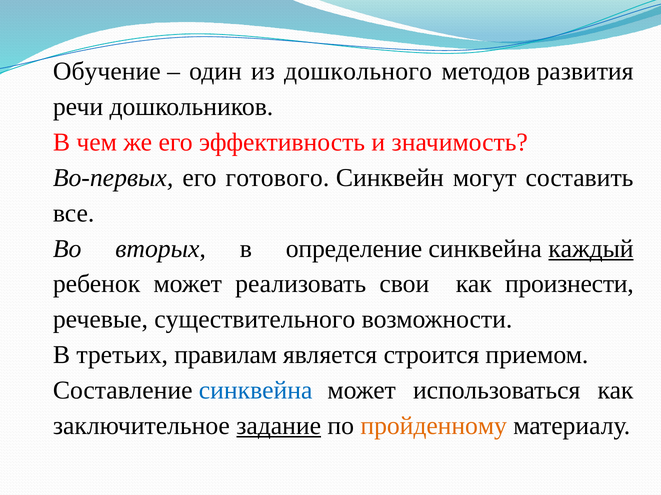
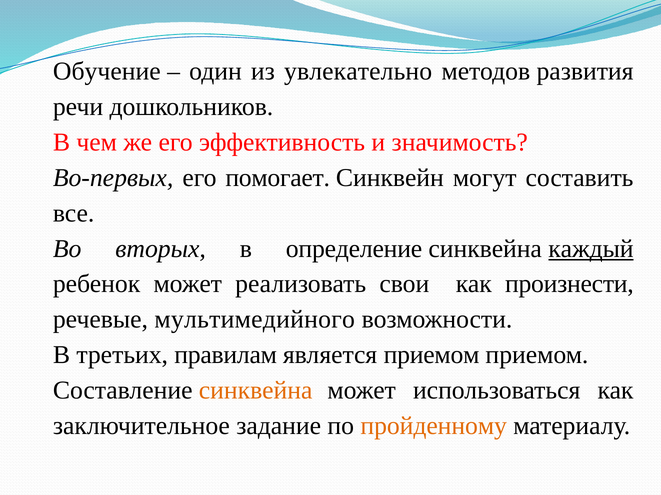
дошкольного: дошкольного -> увлекательно (358, 72)
готового: готового -> помогает (278, 178)
существительного: существительного -> мультимедийного (255, 320)
является строится: строится -> приемом (432, 355)
синквейна colour: blue -> orange (256, 391)
задание underline: present -> none (279, 426)
